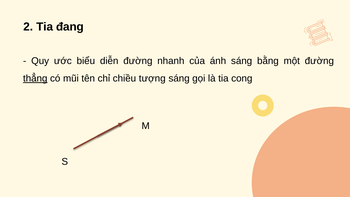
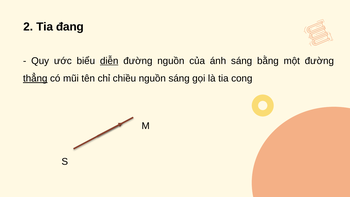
diễn underline: none -> present (109, 61)
đường nhanh: nhanh -> nguồn (171, 61)
chiều tượng: tượng -> nguồn (152, 78)
